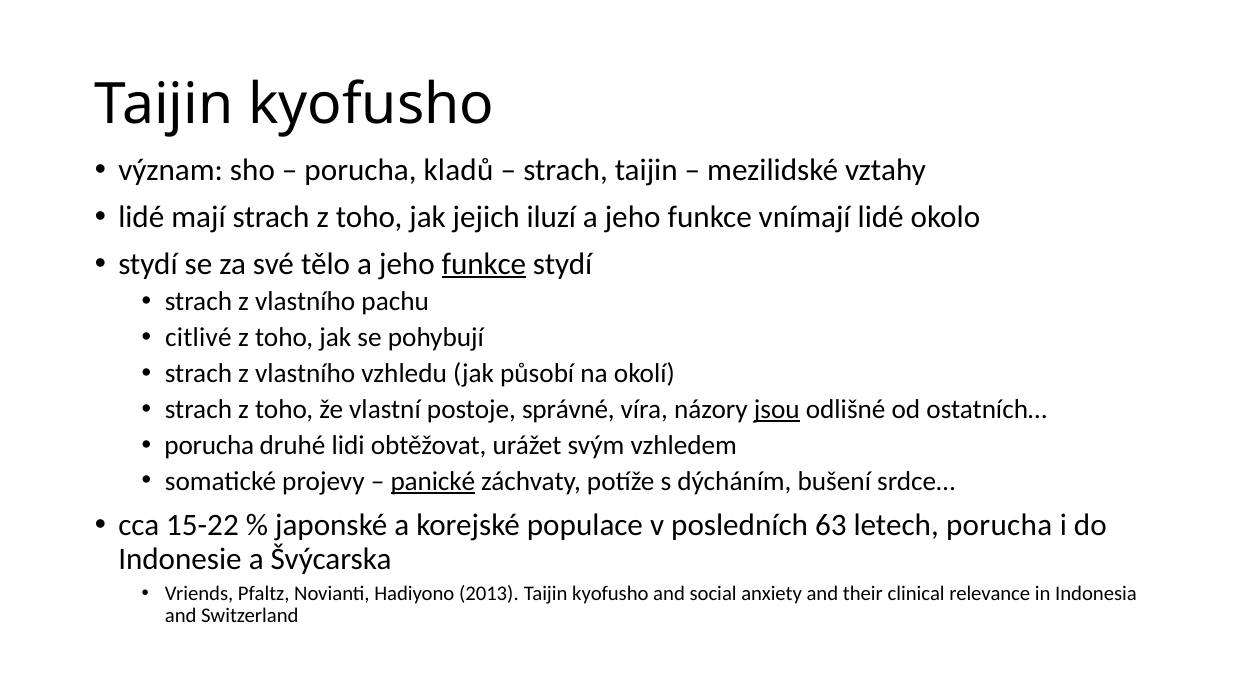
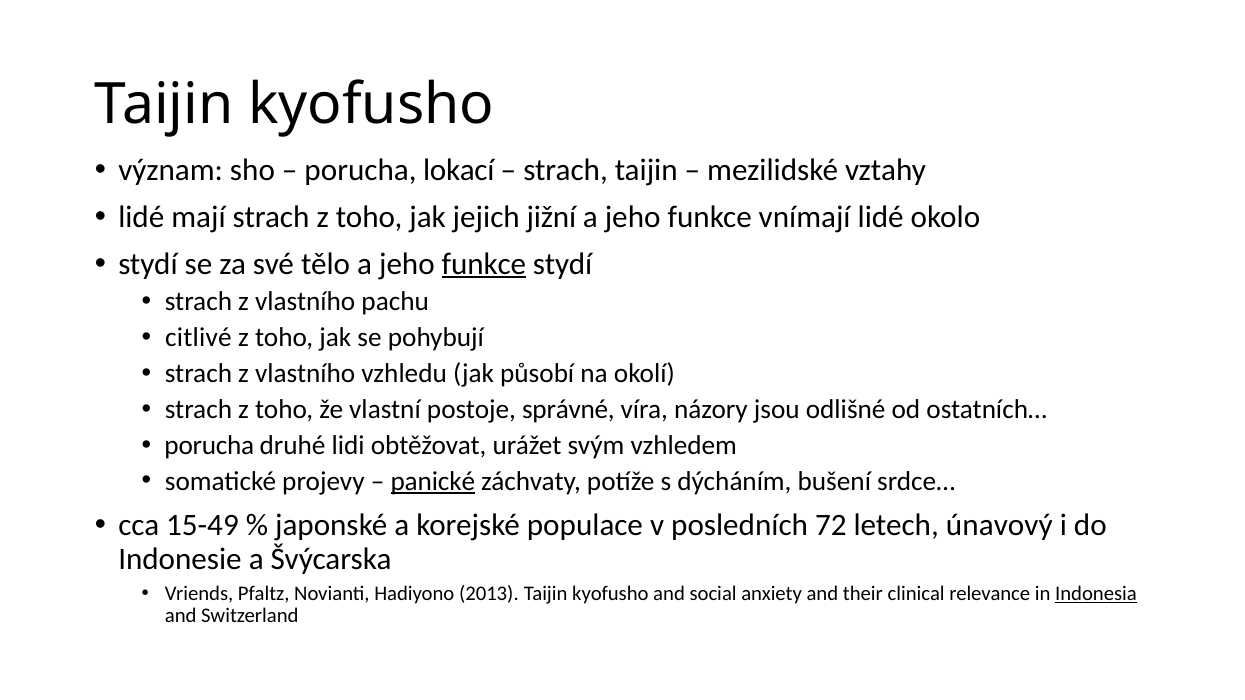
kladů: kladů -> lokací (459, 171)
iluzí: iluzí -> jižní (551, 217)
jsou underline: present -> none (777, 409)
15-22: 15-22 -> 15-49 (202, 526)
63: 63 -> 72 (831, 526)
letech porucha: porucha -> únavový (999, 526)
Indonesia underline: none -> present (1096, 594)
